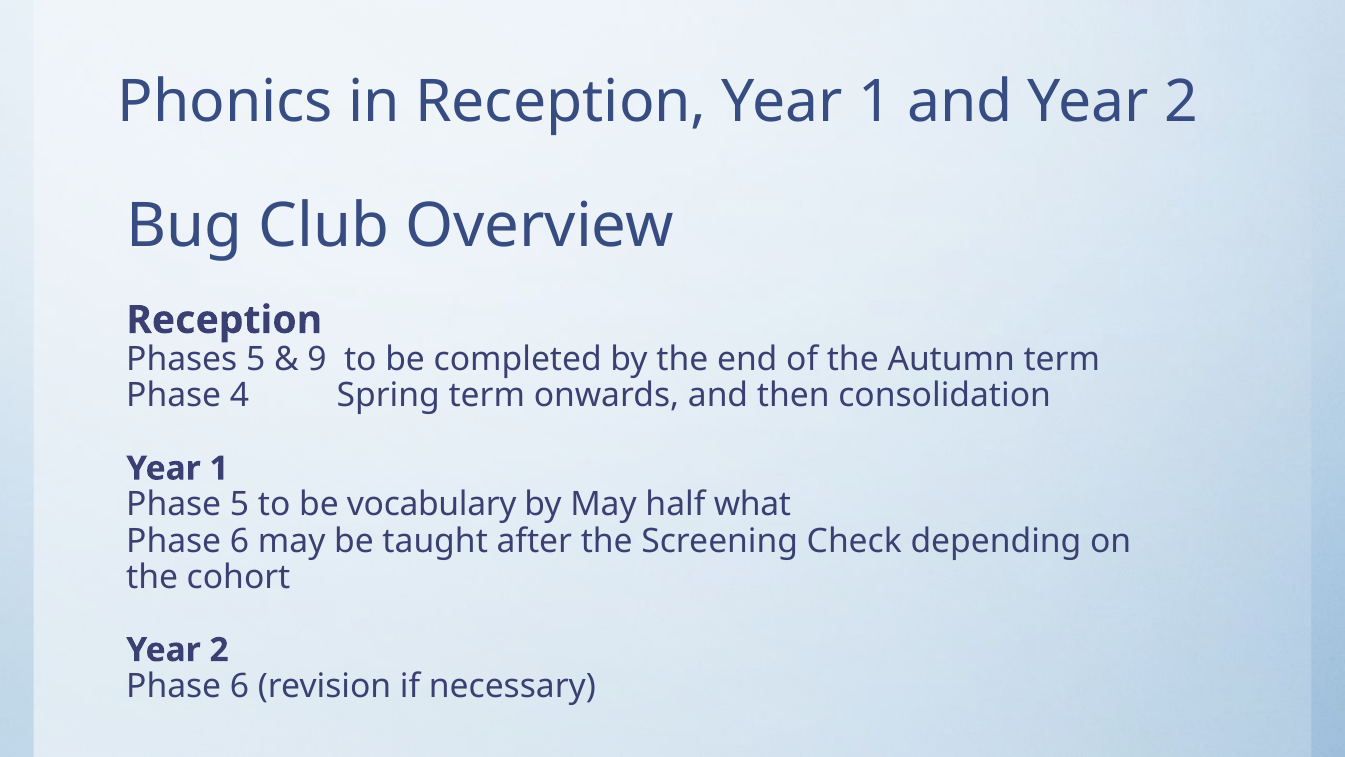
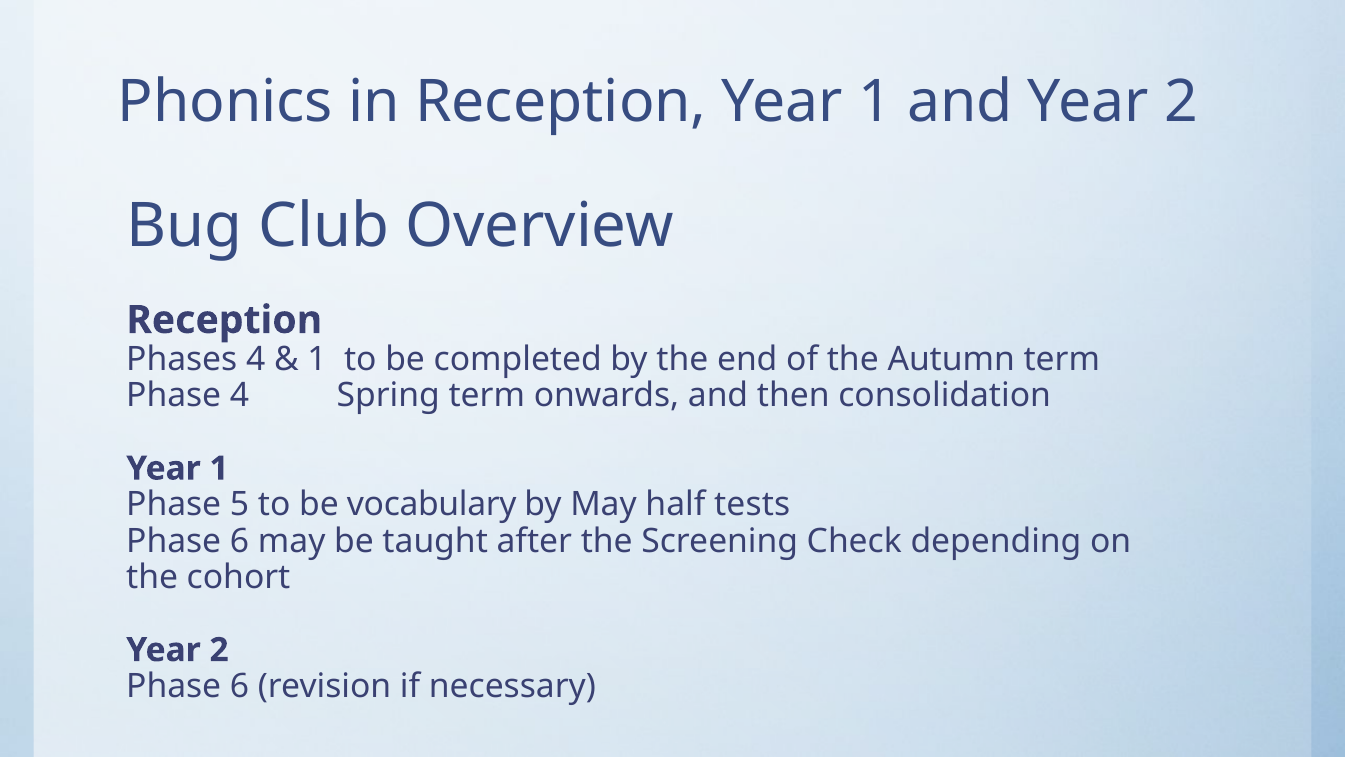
Phases 5: 5 -> 4 (256, 359)
9: 9 -> 1 (317, 359)
what: what -> tests (752, 505)
